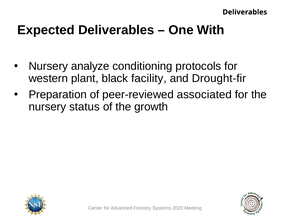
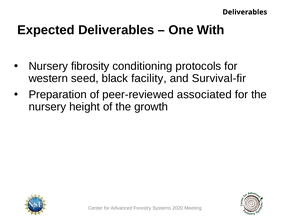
analyze: analyze -> fibrosity (90, 66)
plant: plant -> seed (85, 78)
Drought-fir: Drought-fir -> Survival-fir (219, 78)
status: status -> height (85, 107)
